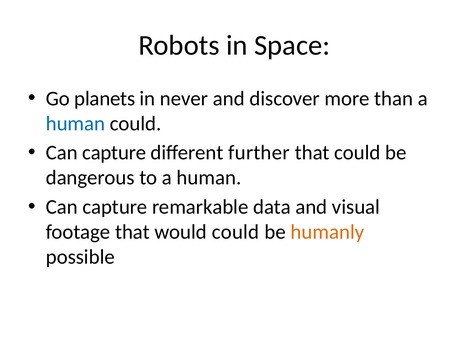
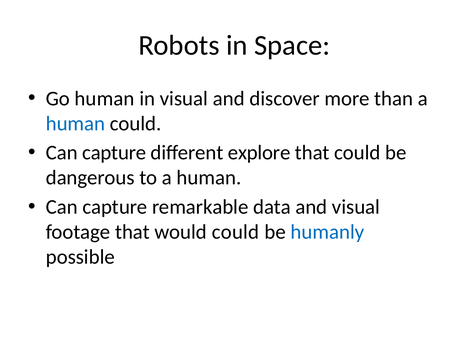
Go planets: planets -> human (105, 98)
in never: never -> visual (184, 98)
further: further -> explore (259, 153)
humanly colour: orange -> blue (327, 232)
